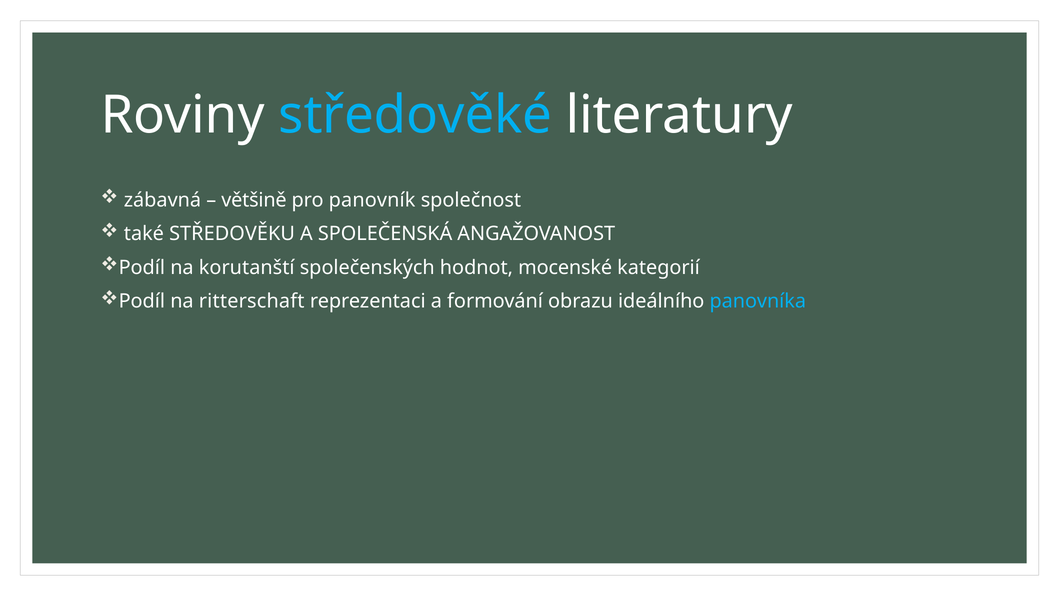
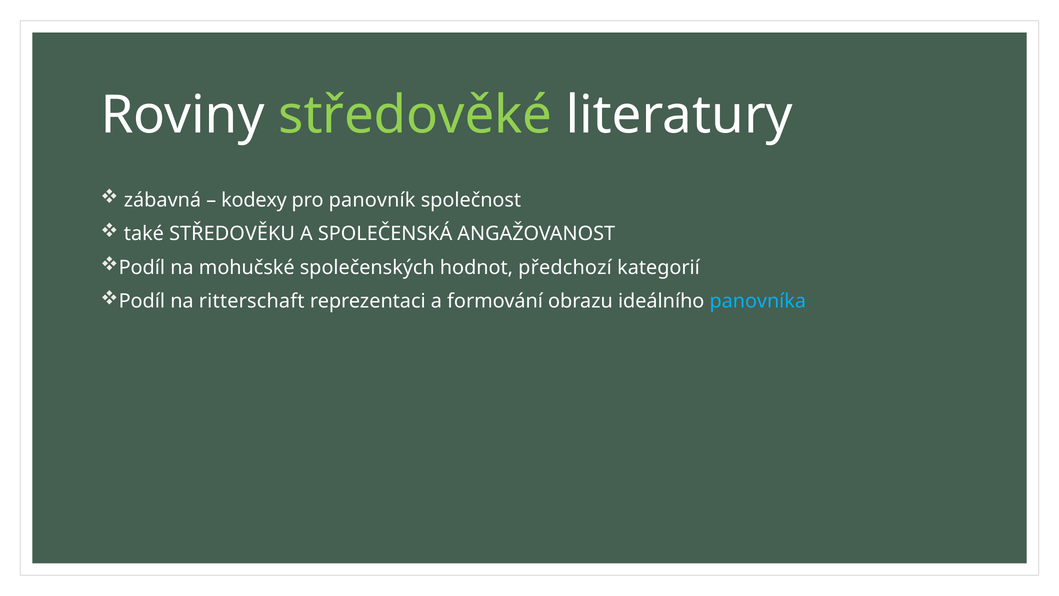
středověké colour: light blue -> light green (415, 115)
většině: většině -> kodexy (254, 200)
korutanští: korutanští -> mohučské (247, 267)
mocenské: mocenské -> předchozí (565, 267)
